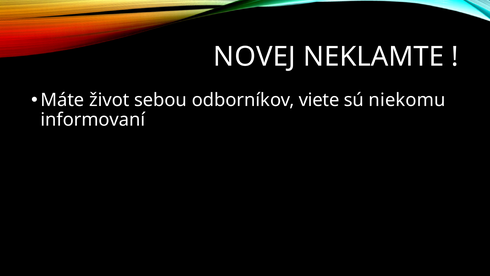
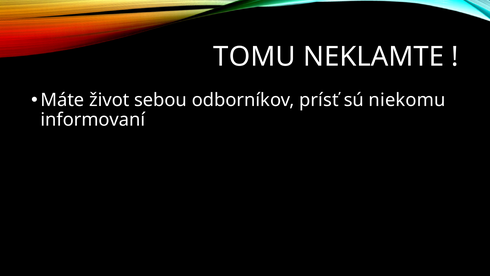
NOVEJ: NOVEJ -> TOMU (254, 57)
viete: viete -> prísť (319, 100)
